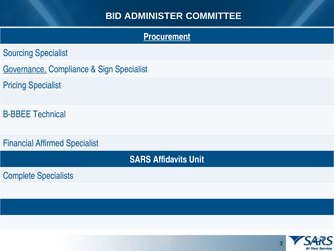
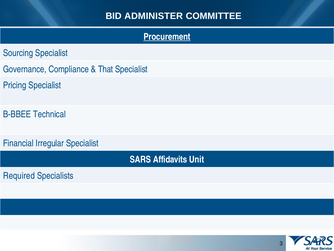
Governance underline: present -> none (25, 69)
Sign: Sign -> That (106, 69)
Affirmed: Affirmed -> Irregular (50, 143)
Complete: Complete -> Required (19, 176)
